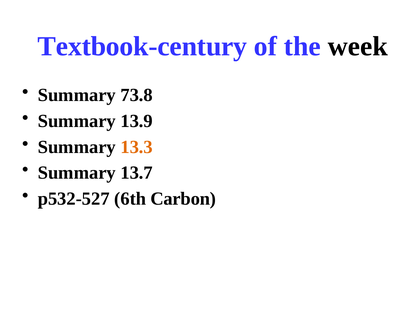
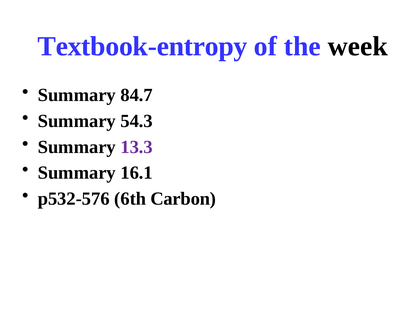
Textbook-century: Textbook-century -> Textbook-entropy (142, 46)
73.8: 73.8 -> 84.7 (137, 95)
13.9: 13.9 -> 54.3 (137, 121)
13.3 colour: orange -> purple (137, 147)
13.7: 13.7 -> 16.1 (137, 173)
p532-527: p532-527 -> p532-576 (74, 199)
